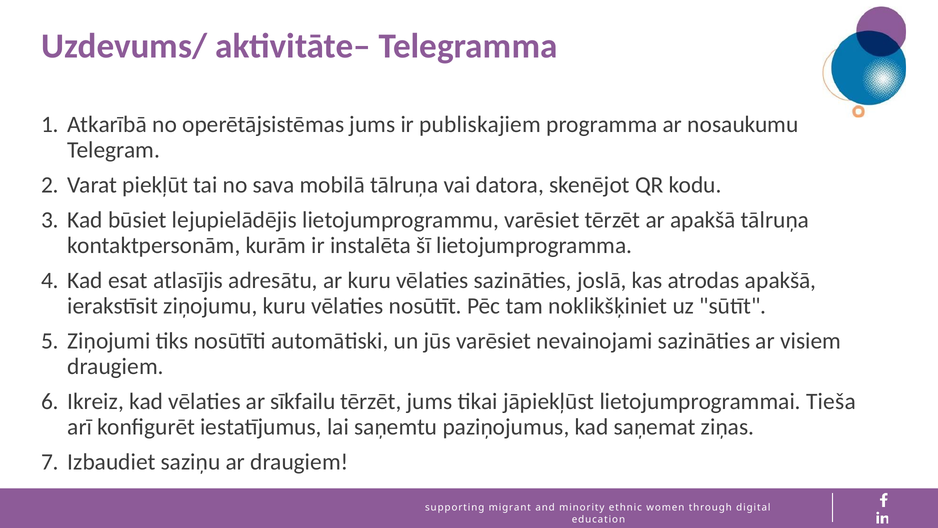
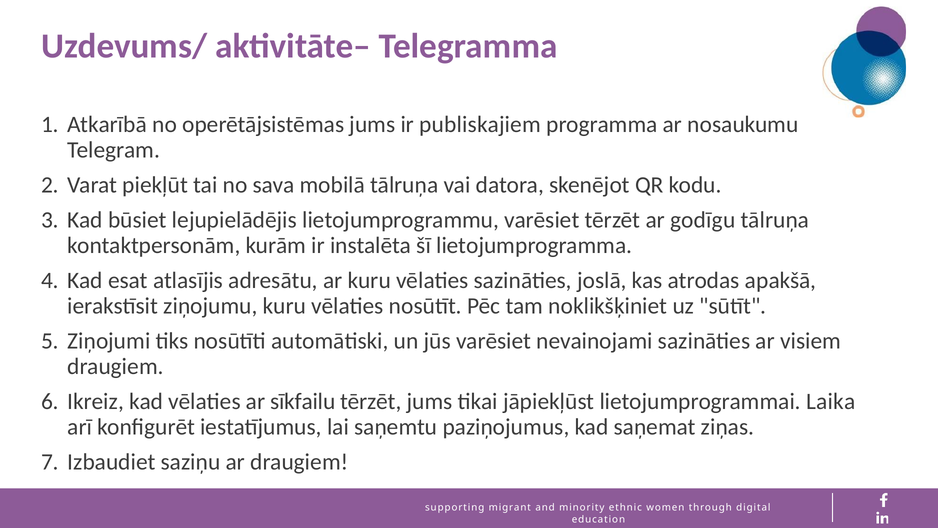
ar apakšā: apakšā -> godīgu (703, 220)
Tieša: Tieša -> Laika (831, 401)
